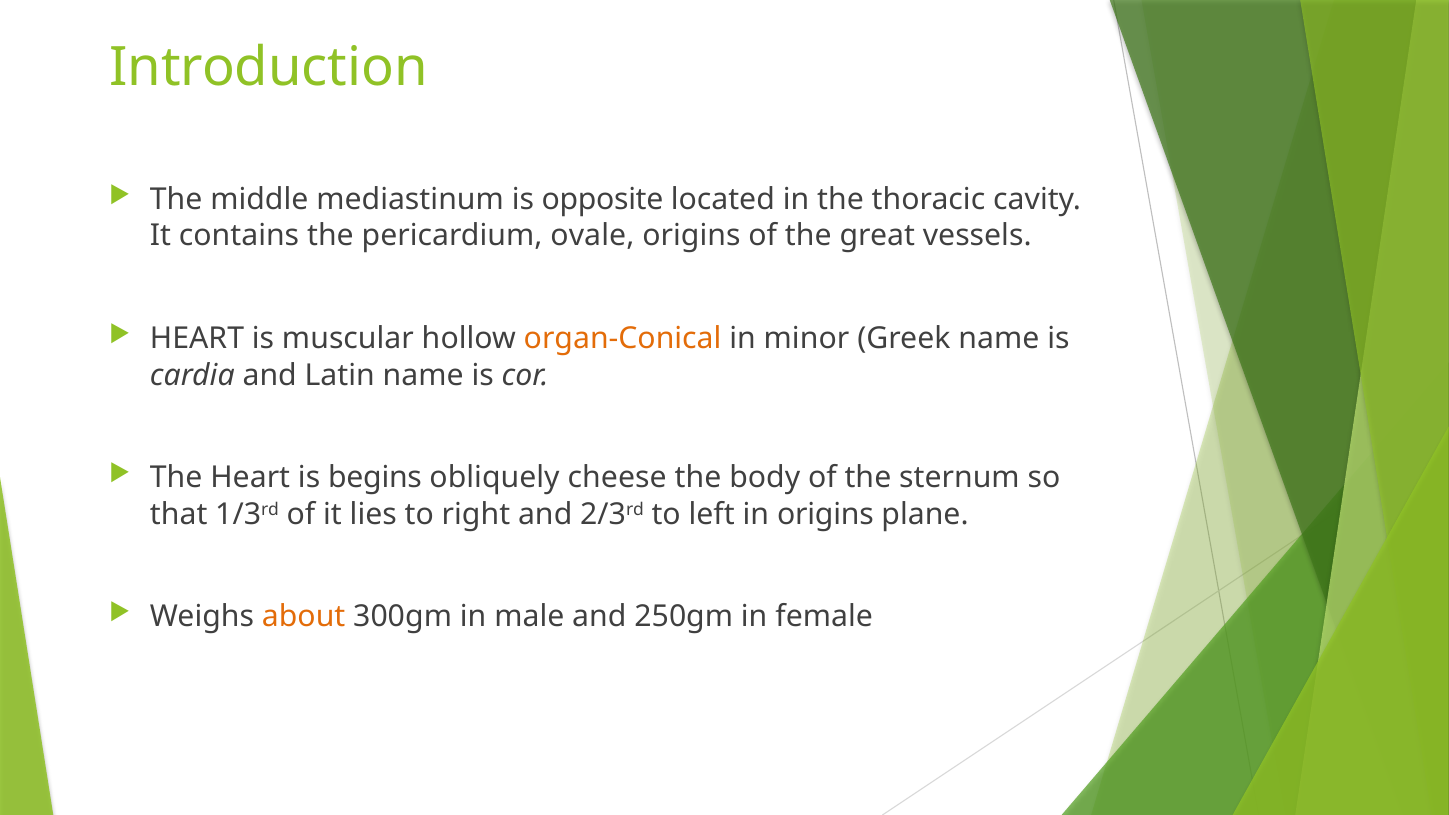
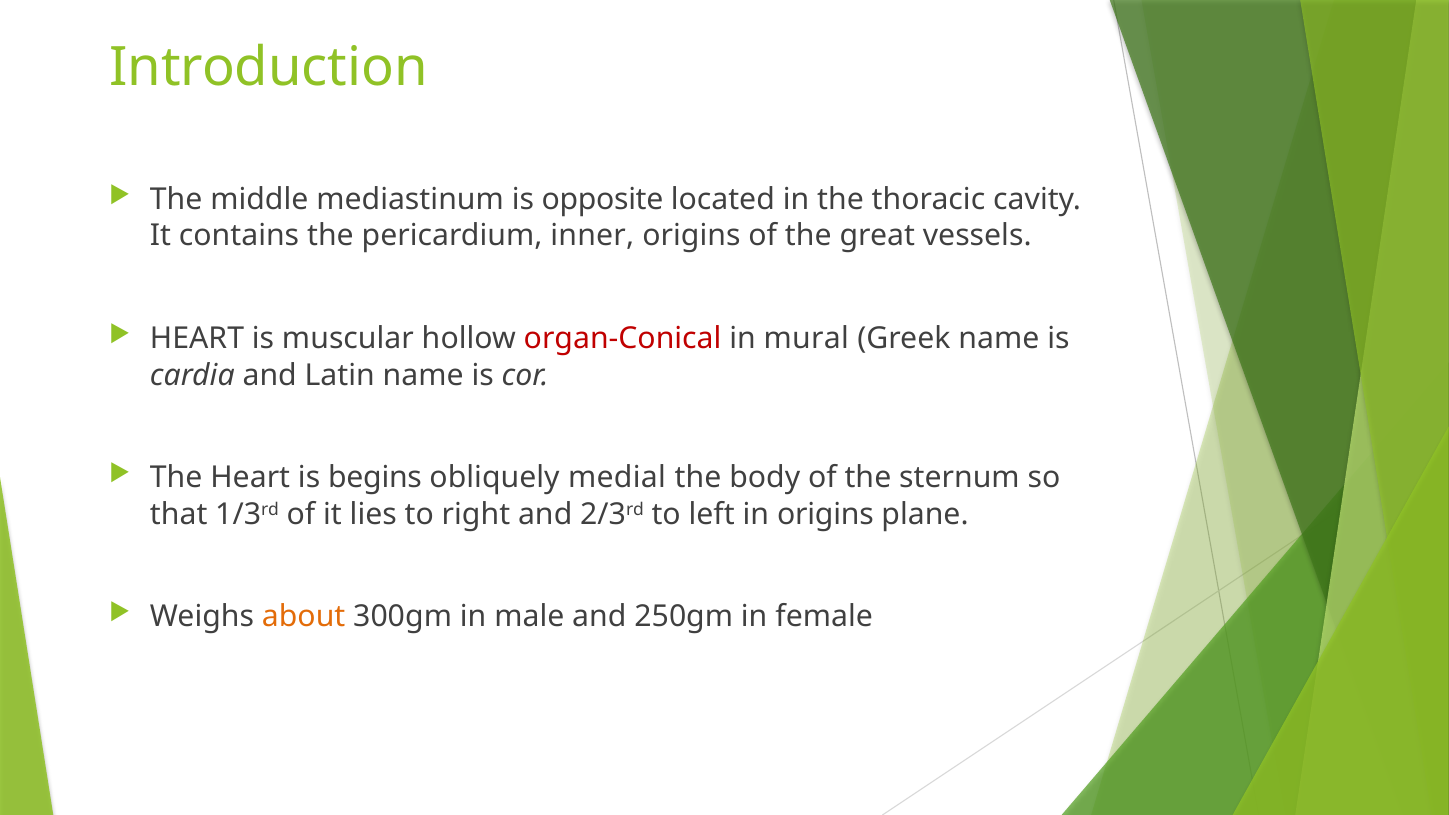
ovale: ovale -> inner (592, 236)
organ-Conical colour: orange -> red (623, 339)
minor: minor -> mural (806, 339)
cheese: cheese -> medial (617, 478)
